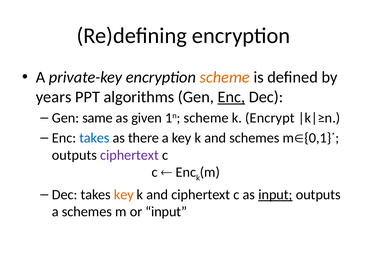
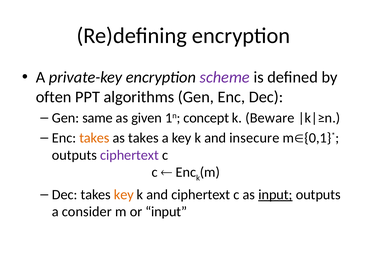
scheme colour: orange -> purple (225, 77)
years: years -> often (54, 97)
Enc underline: present -> none (231, 97)
1n scheme: scheme -> concept (206, 118)
Encrypt: Encrypt -> Beware (270, 118)
takes colour: blue -> orange (94, 138)
as there: there -> takes (143, 138)
and schemes: schemes -> insecure (254, 138)
a schemes: schemes -> consider (87, 211)
